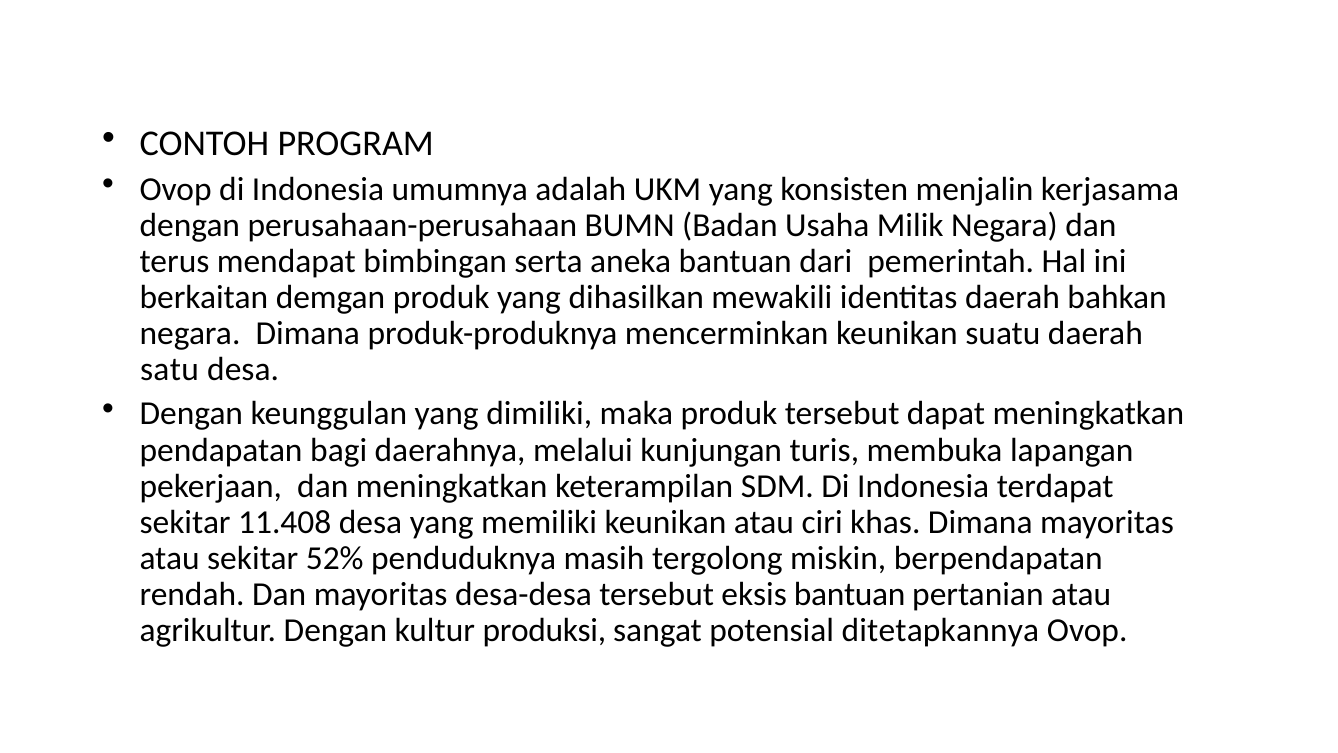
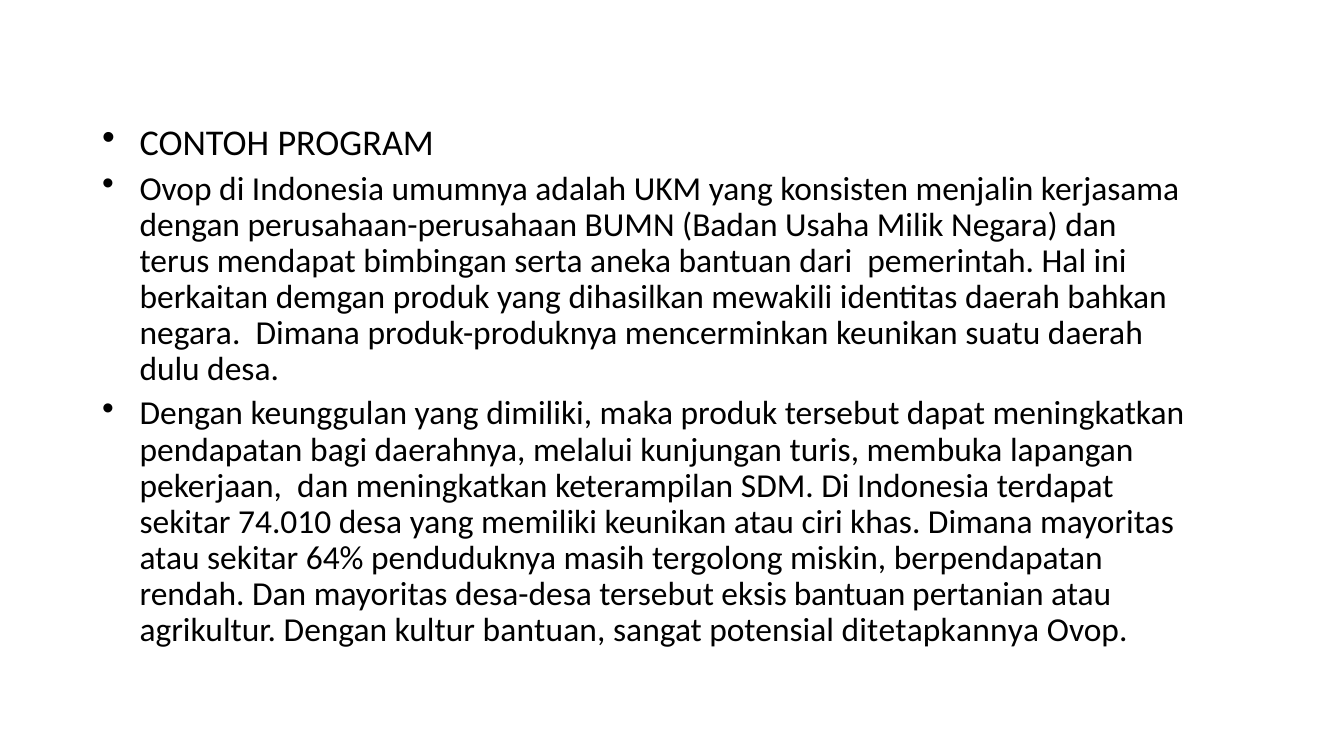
satu: satu -> dulu (170, 370)
11.408: 11.408 -> 74.010 (285, 522)
52%: 52% -> 64% (335, 558)
kultur produksi: produksi -> bantuan (544, 630)
